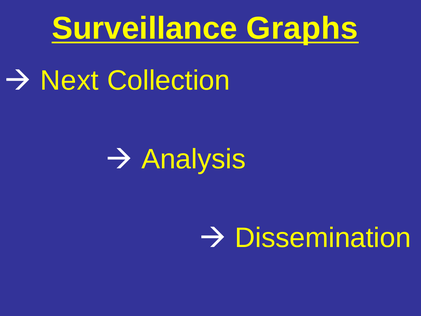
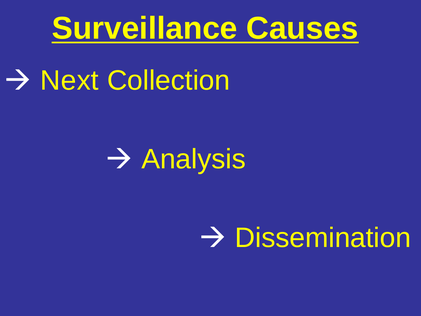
Graphs: Graphs -> Causes (302, 29)
